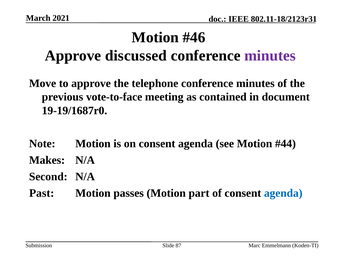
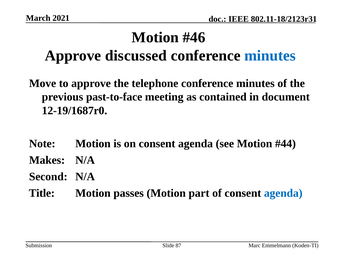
minutes colour: purple -> blue (270, 56)
vote-to-face: vote-to-face -> past-to-face (114, 97)
19-19/1687r0: 19-19/1687r0 -> 12-19/1687r0 (74, 110)
Past: Past -> Title (42, 193)
